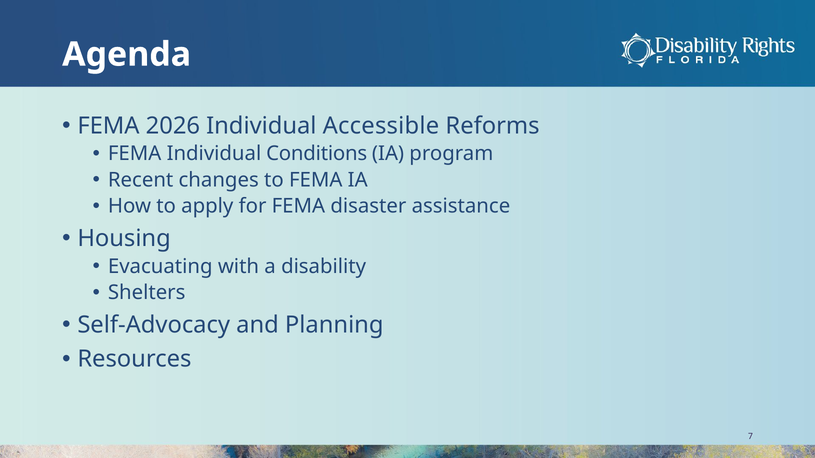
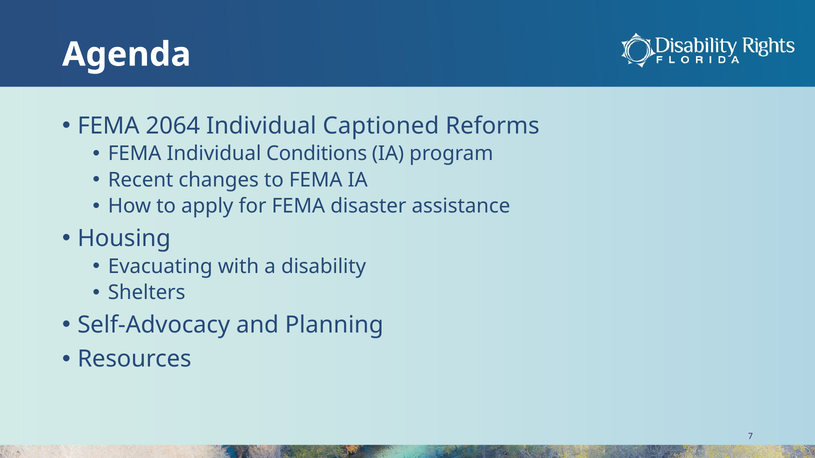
2026: 2026 -> 2064 (173, 126)
Accessible: Accessible -> Captioned (381, 126)
